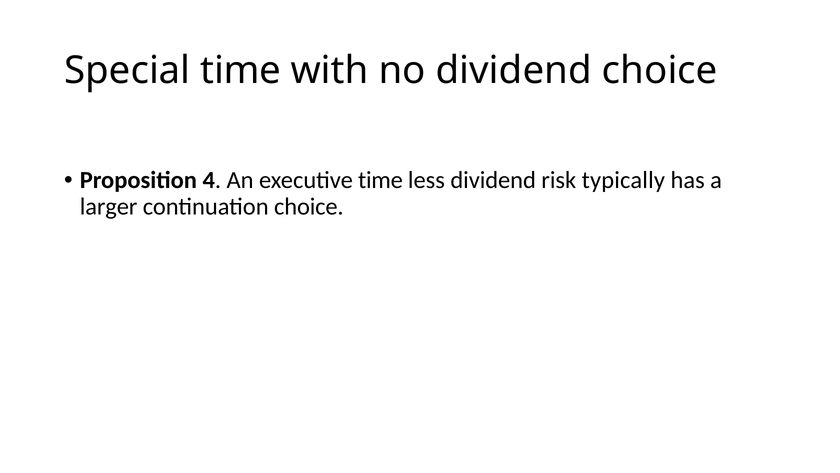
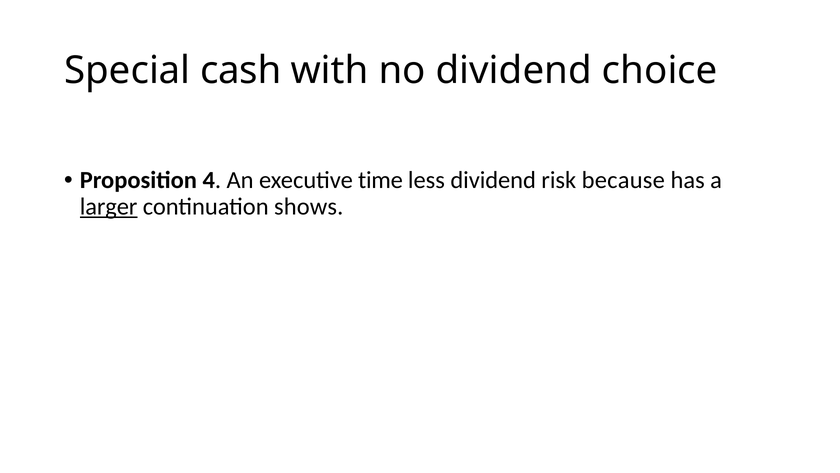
Special time: time -> cash (241, 71)
typically: typically -> because (623, 180)
larger underline: none -> present (109, 207)
continuation choice: choice -> shows (309, 207)
